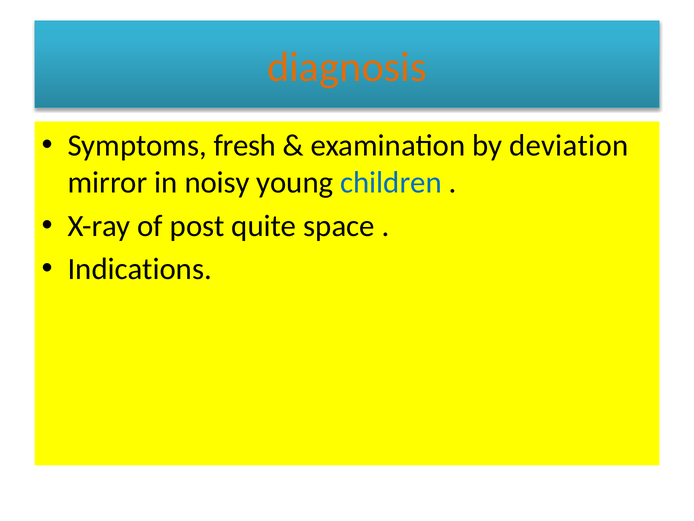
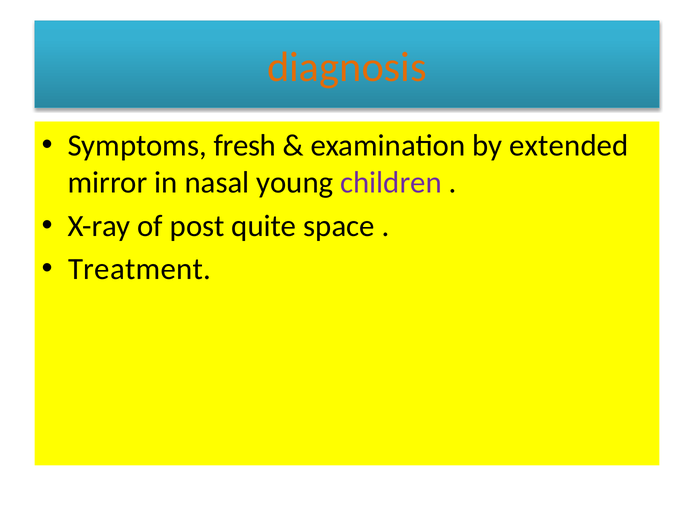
deviation: deviation -> extended (569, 146)
noisy: noisy -> nasal (217, 183)
children colour: blue -> purple (391, 183)
Indications: Indications -> Treatment (140, 269)
